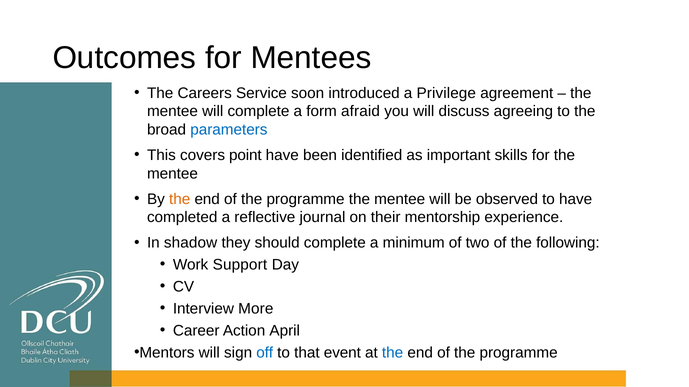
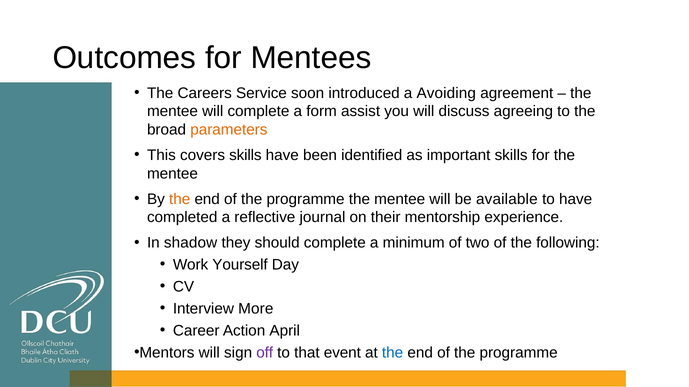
Privilege: Privilege -> Avoiding (446, 93)
afraid: afraid -> assist (361, 112)
parameters colour: blue -> orange (229, 130)
covers point: point -> skills (245, 155)
observed: observed -> available (507, 199)
Support: Support -> Yourself (240, 265)
off colour: blue -> purple (265, 353)
